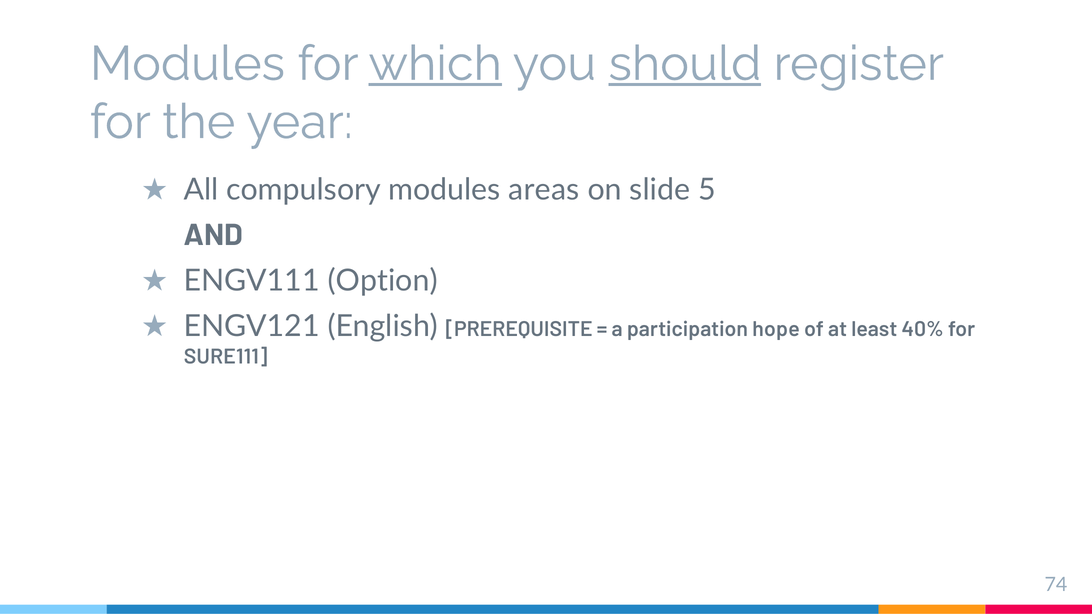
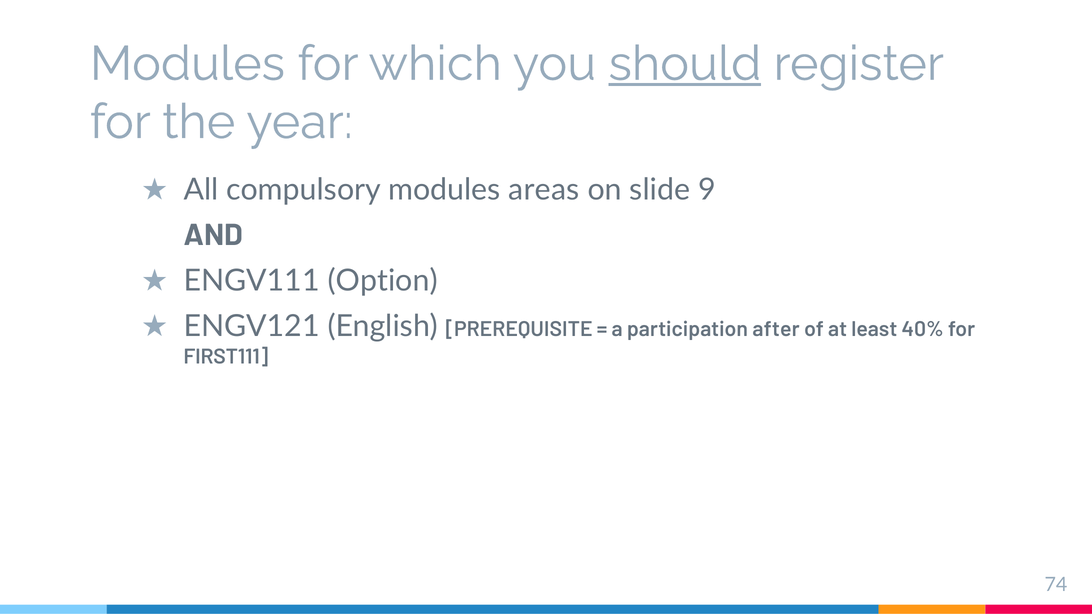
which underline: present -> none (435, 64)
5: 5 -> 9 (707, 190)
hope: hope -> after (776, 330)
SURE111: SURE111 -> FIRST111 (226, 357)
